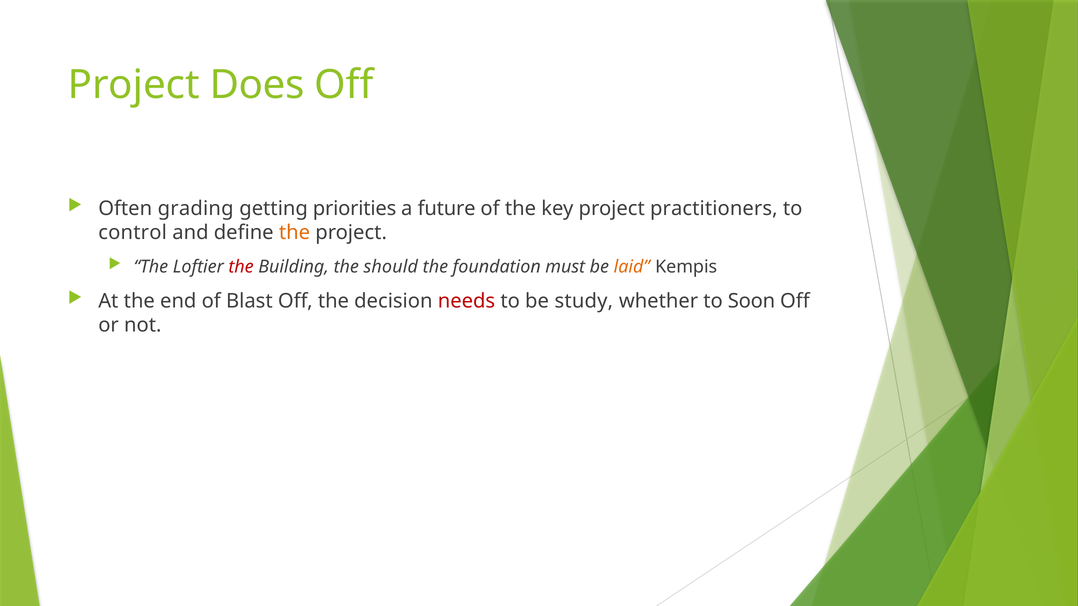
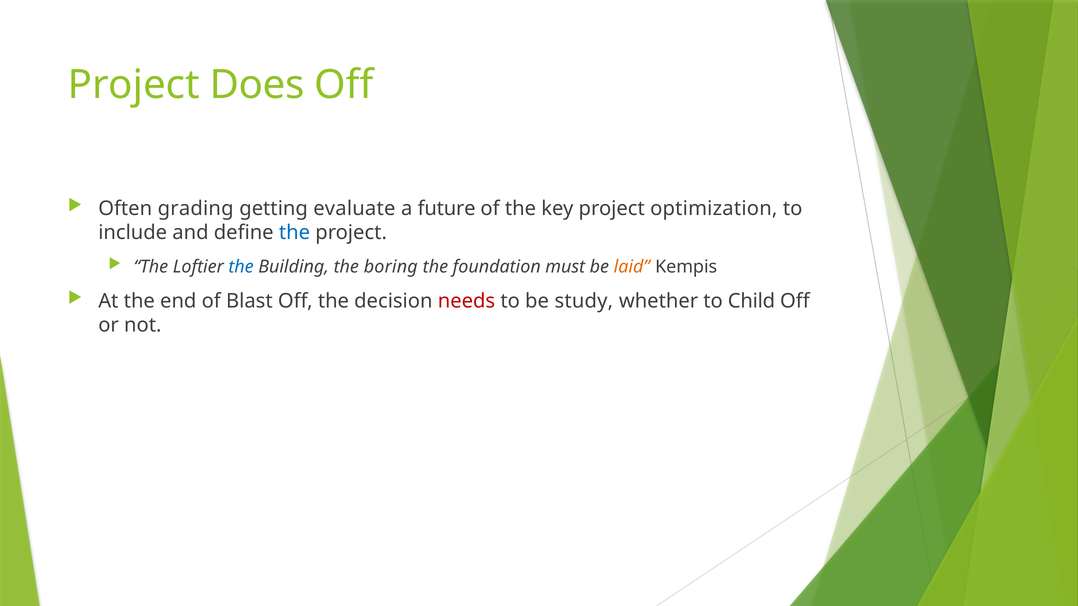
priorities: priorities -> evaluate (354, 209)
practitioners: practitioners -> optimization (714, 209)
control: control -> include (133, 233)
the colour: orange -> blue (294, 233)
the colour: red -> blue (241, 267)
should: should -> boring (391, 267)
Soon: Soon -> Child (752, 301)
